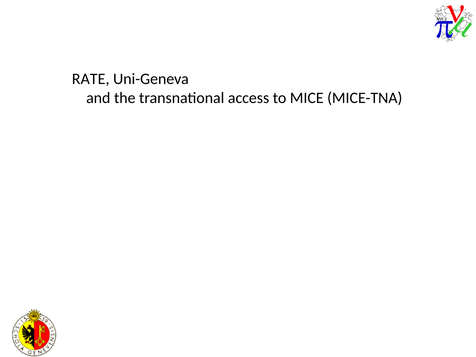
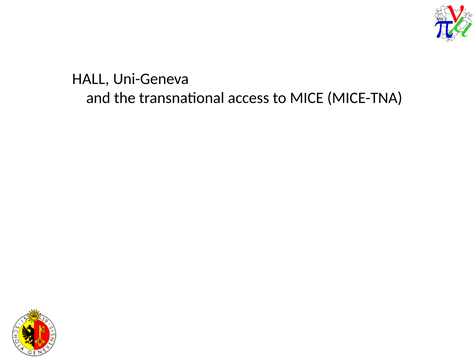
RATE: RATE -> HALL (91, 79)
